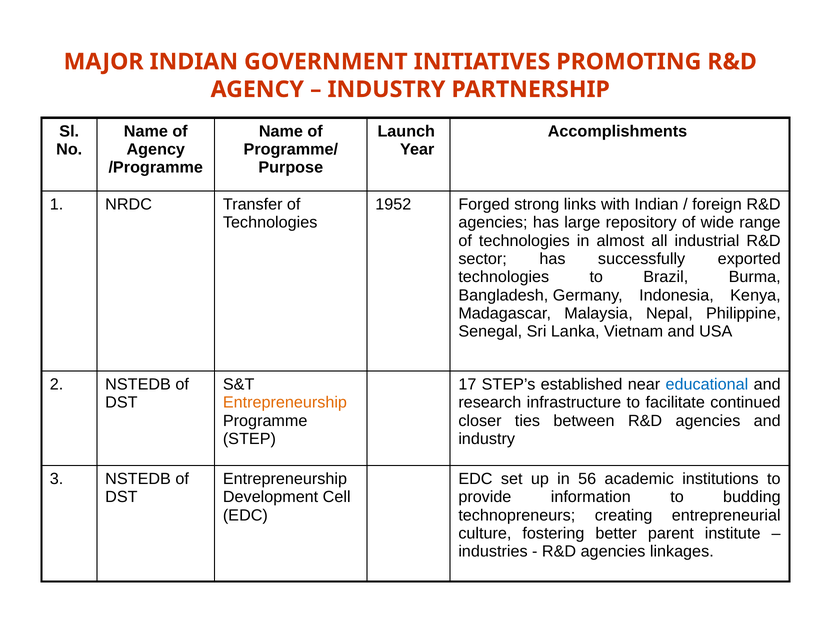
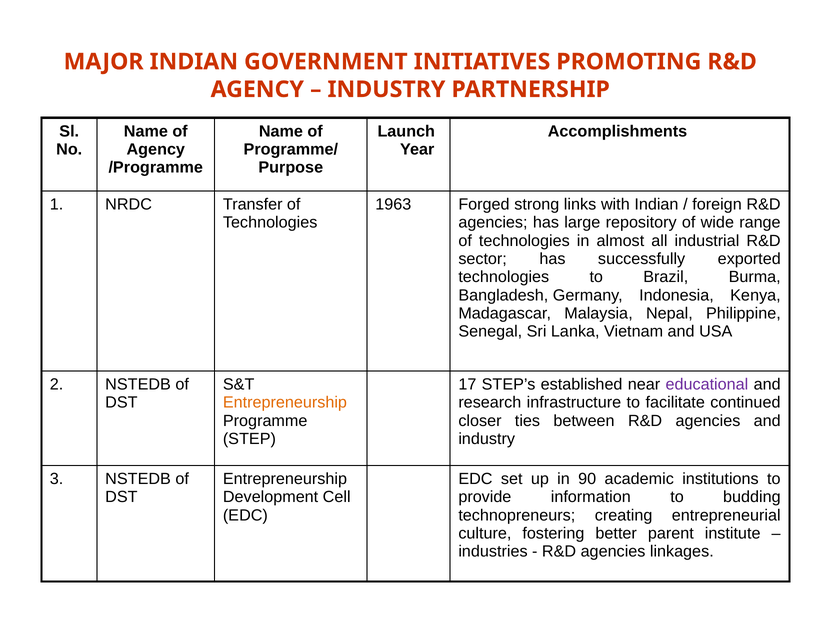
1952: 1952 -> 1963 (393, 205)
educational colour: blue -> purple (707, 385)
56: 56 -> 90 (587, 479)
